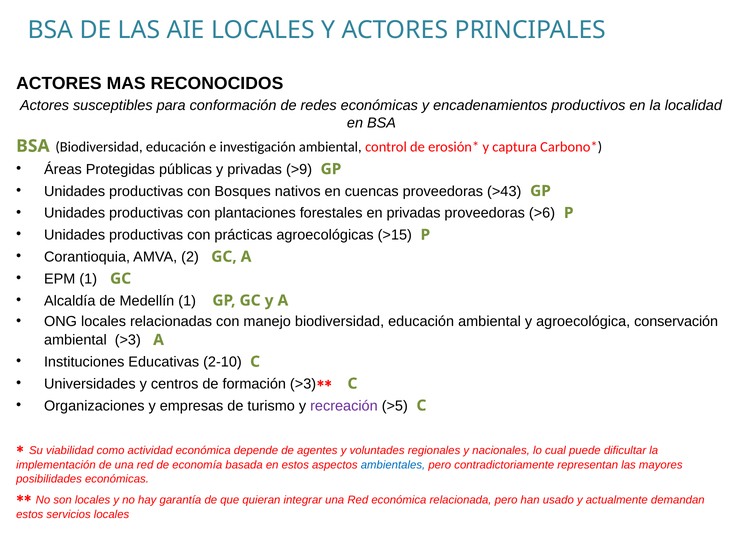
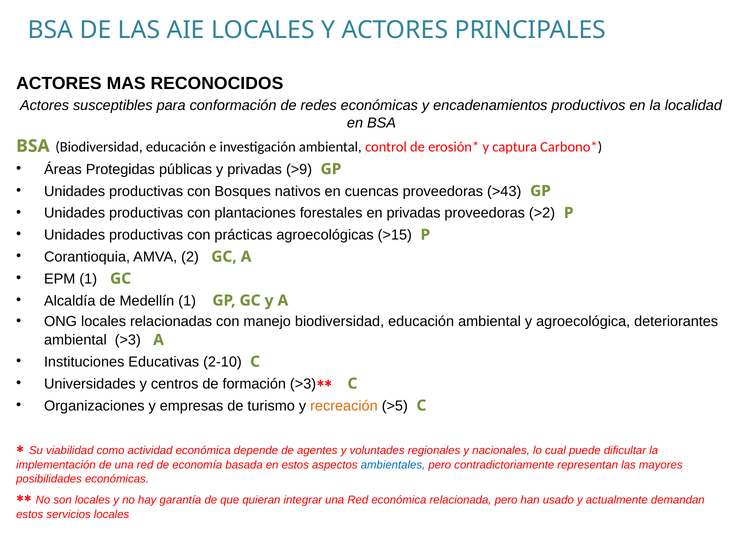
>6: >6 -> >2 (542, 213)
conservación: conservación -> deteriorantes (676, 321)
recreación colour: purple -> orange (344, 405)
